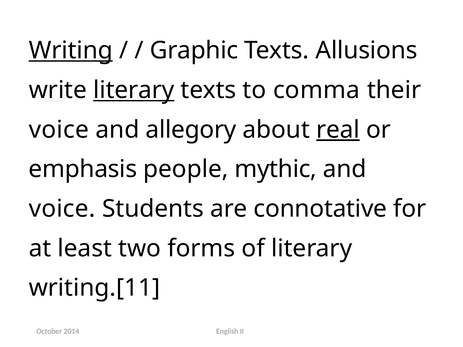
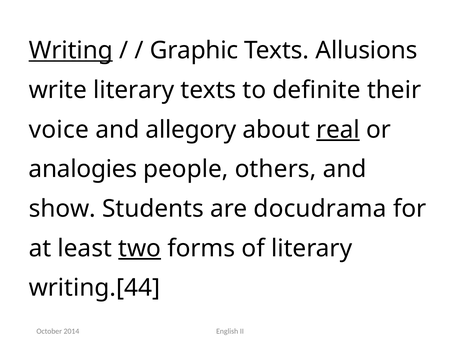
literary underline: present -> none (134, 90)
comma: comma -> definite (317, 90)
emphasis: emphasis -> analogies (83, 169)
mythic: mythic -> others (276, 169)
voice: voice -> show (62, 209)
connotative: connotative -> docudrama (320, 209)
two underline: none -> present (140, 249)
writing.[11: writing.[11 -> writing.[44 (94, 288)
